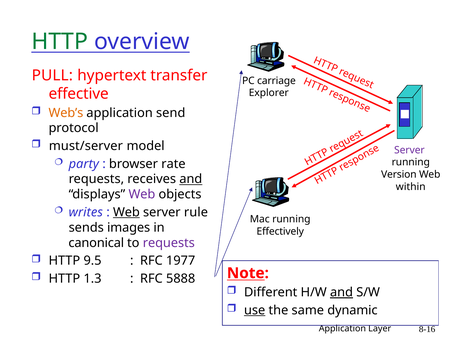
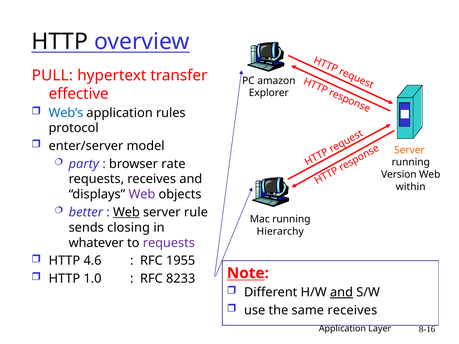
HTTP colour: green -> black (60, 42)
carriage: carriage -> amazon (276, 81)
Web’s colour: orange -> blue (66, 113)
send: send -> rules (171, 113)
must/server: must/server -> enter/server (86, 146)
Server colour: purple -> orange (409, 150)
and underline: present -> none (191, 179)
writes: writes -> better (86, 212)
images: images -> closing (129, 228)
Effectively: Effectively -> Hierarchy (280, 232)
canonical: canonical -> whatever (96, 243)
9.5: 9.5 -> 4.6 (93, 261)
1977: 1977 -> 1955 (181, 261)
1.3: 1.3 -> 1.0 (93, 279)
5888: 5888 -> 8233 (181, 279)
use underline: present -> none (255, 310)
same dynamic: dynamic -> receives (352, 310)
